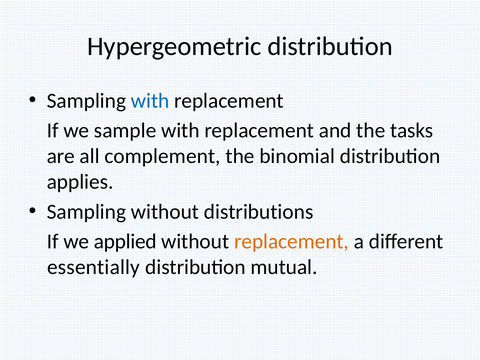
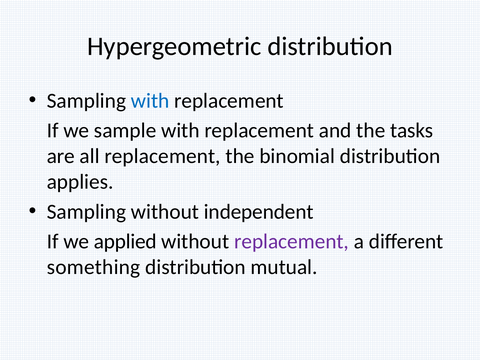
all complement: complement -> replacement (163, 156)
distributions: distributions -> independent (259, 212)
replacement colour: orange -> purple (291, 242)
essentially: essentially -> something (94, 267)
